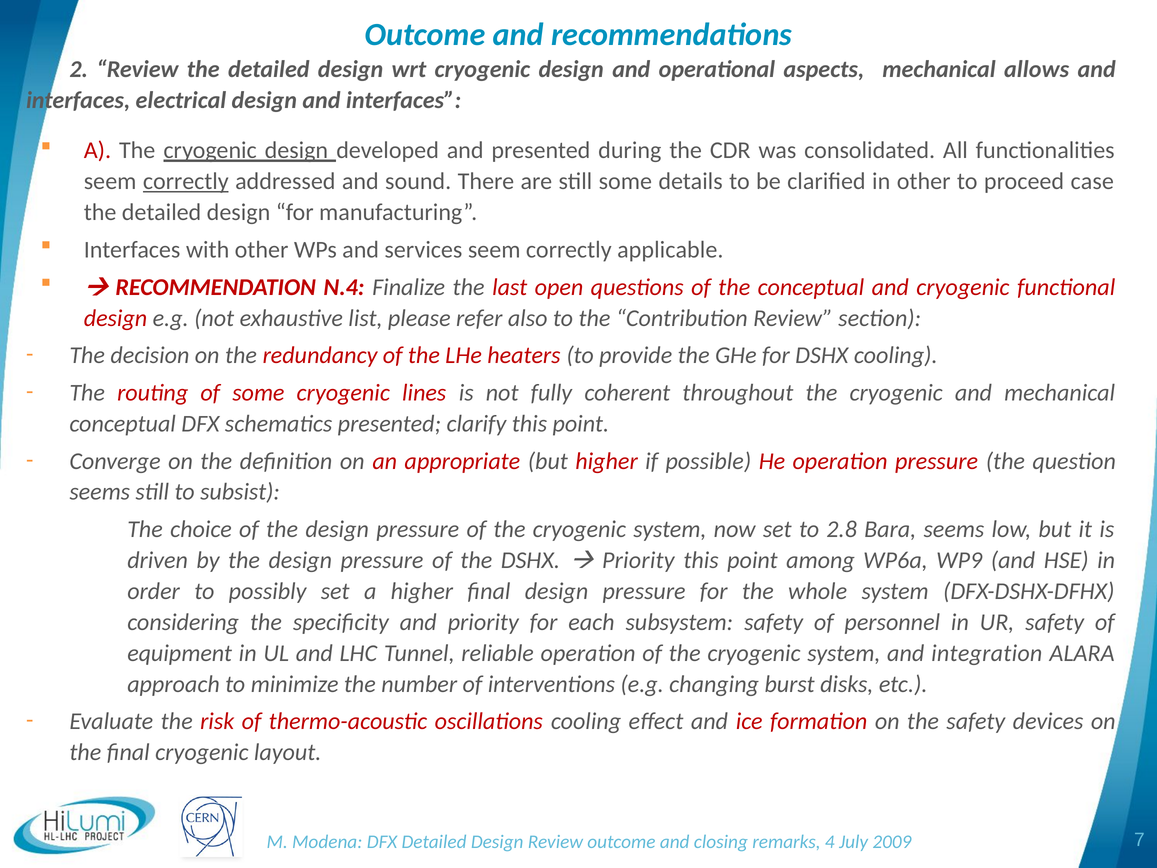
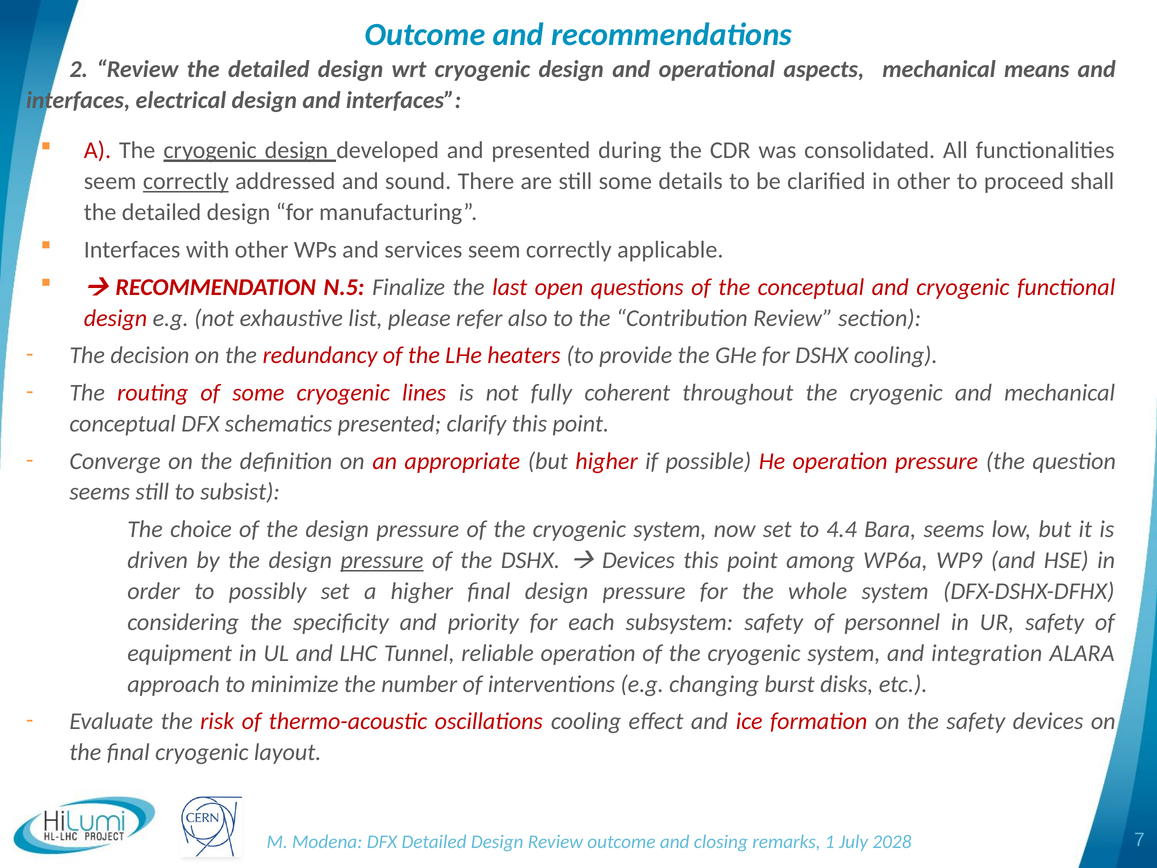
allows: allows -> means (1037, 69)
case: case -> shall (1092, 181)
N.4: N.4 -> N.5 (344, 287)
2.8: 2.8 -> 4.4 (842, 529)
pressure underline: none -> present (382, 560)
Priority: Priority -> Devices (638, 560)
4: 4 -> 1 (830, 842)
2009: 2009 -> 2028 (892, 842)
